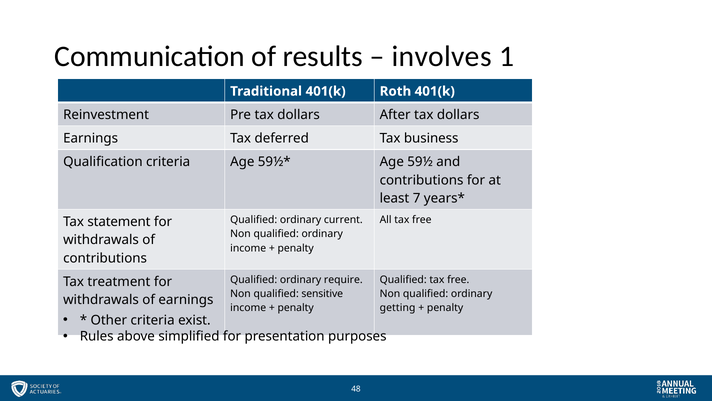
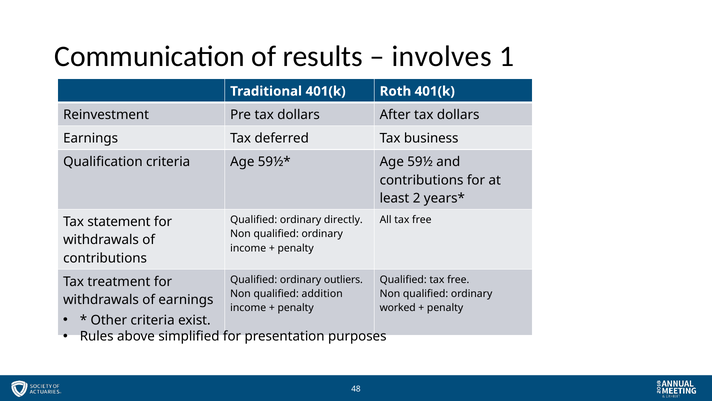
7: 7 -> 2 (417, 198)
current: current -> directly (343, 219)
require: require -> outliers (343, 279)
sensitive: sensitive -> addition (322, 293)
getting: getting -> worked (398, 308)
